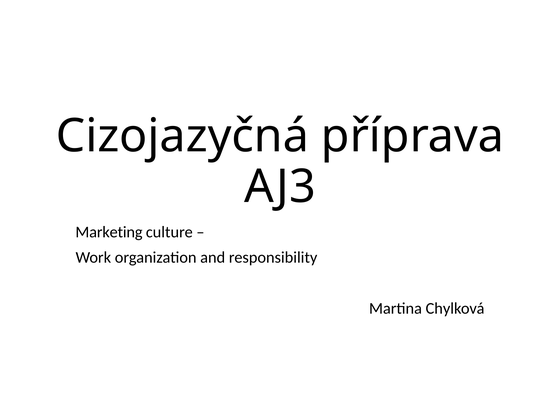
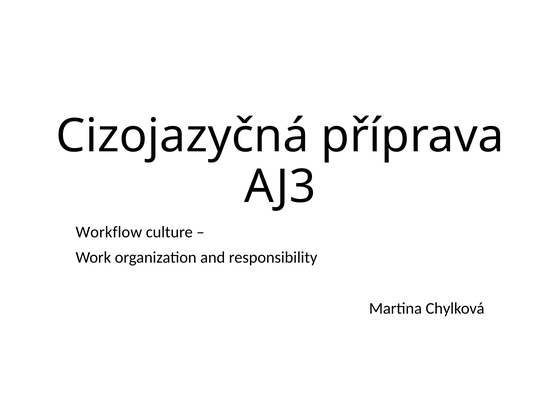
Marketing: Marketing -> Workflow (109, 232)
